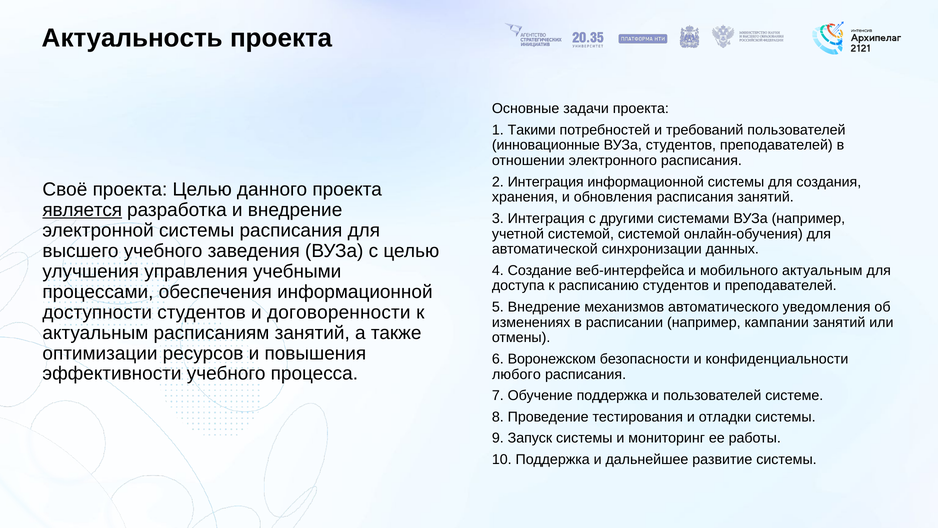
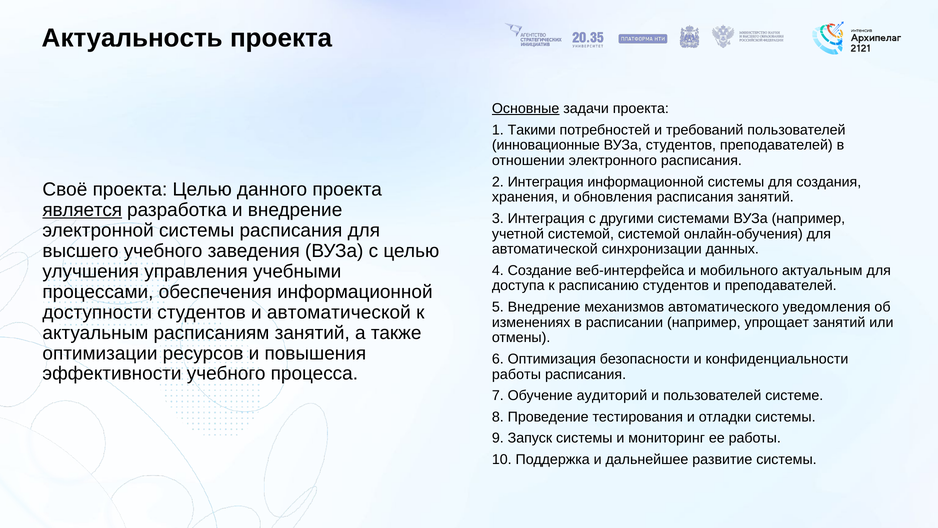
Основные underline: none -> present (526, 109)
и договоренности: договоренности -> автоматической (339, 312)
кампании: кампании -> упрощает (777, 322)
Воронежском: Воронежском -> Оптимизация (552, 359)
любого: любого -> работы (516, 374)
Обучение поддержка: поддержка -> аудиторий (612, 396)
